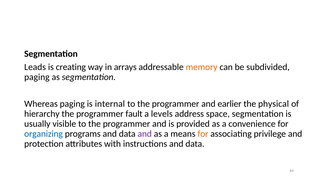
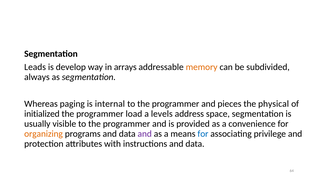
creating: creating -> develop (71, 67)
paging: paging -> always (37, 77)
earlier: earlier -> pieces (229, 104)
hierarchy: hierarchy -> initialized (42, 114)
fault: fault -> load (134, 114)
organizing colour: blue -> orange (44, 134)
for colour: orange -> blue (203, 134)
